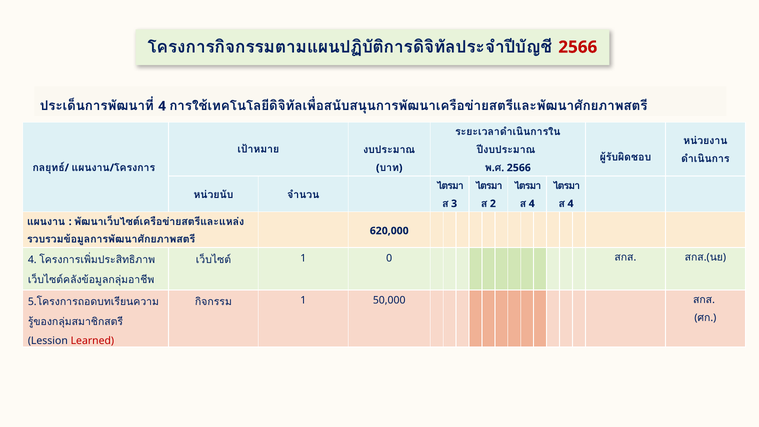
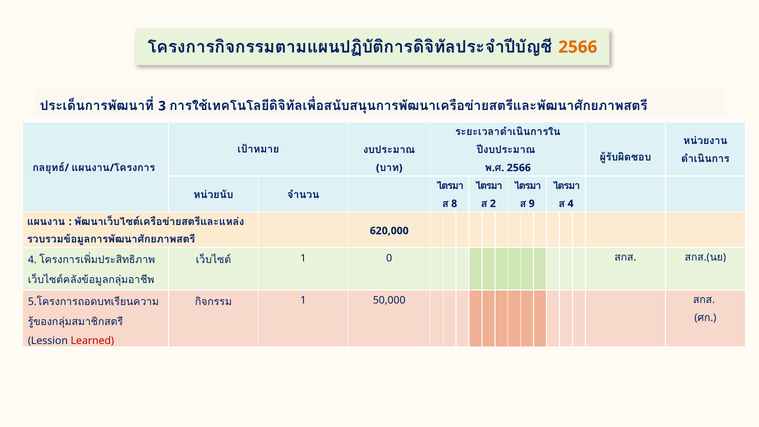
2566 colour: red -> orange (578, 47)
4: 4 -> 3 (162, 106)
3: 3 -> 8 (454, 204)
4: 4 -> 9 (532, 204)
